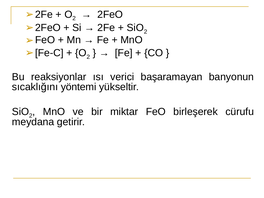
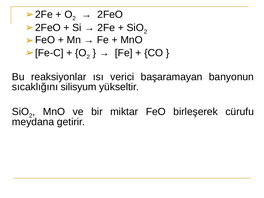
yöntemi: yöntemi -> silisyum (79, 87)
